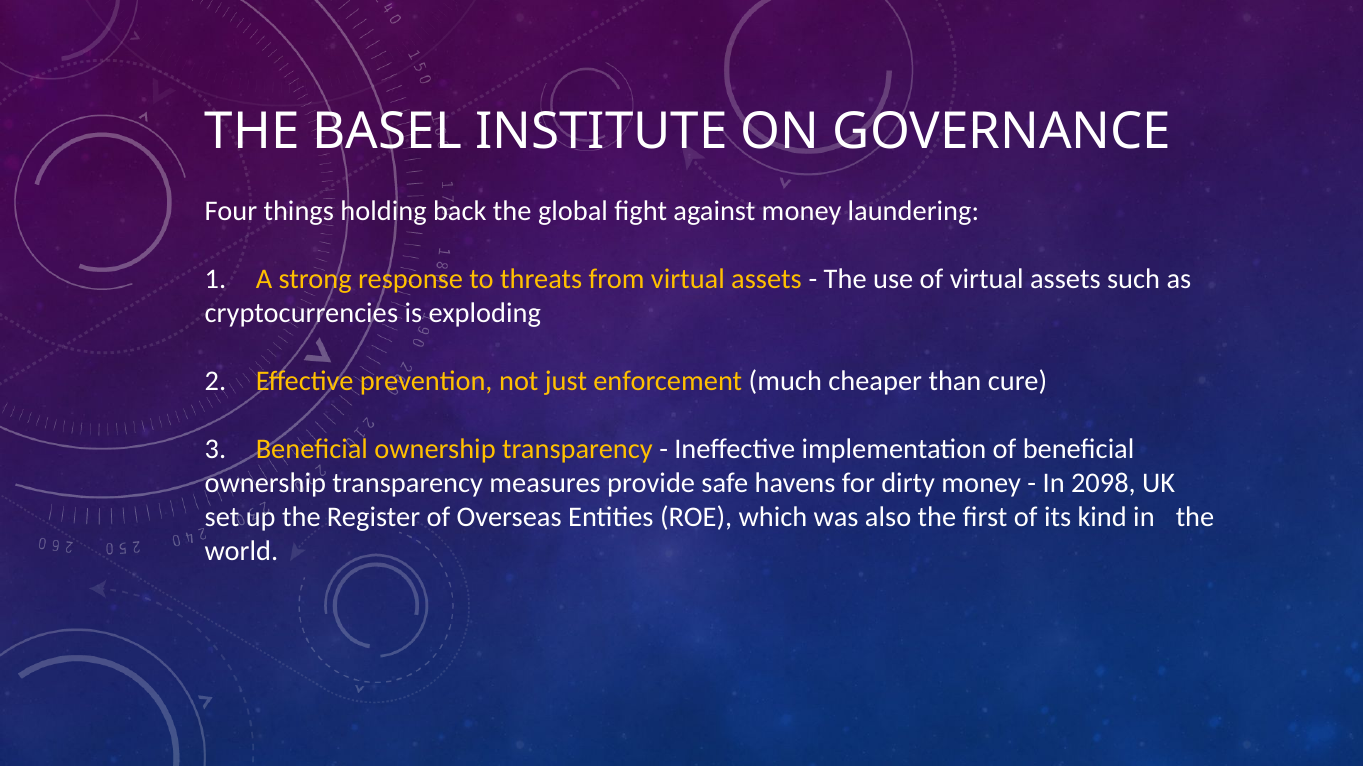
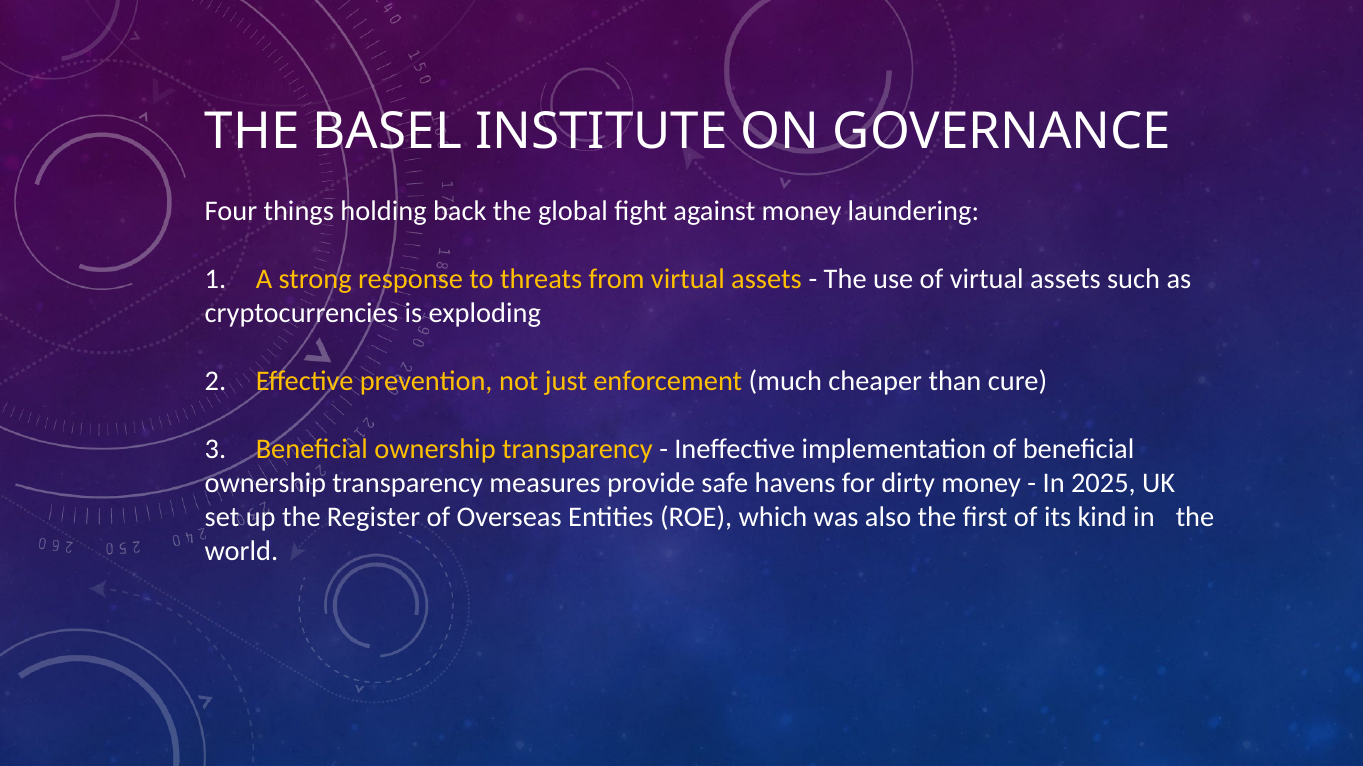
2098: 2098 -> 2025 (1103, 484)
